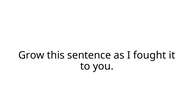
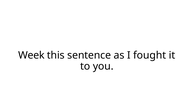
Grow: Grow -> Week (31, 55)
